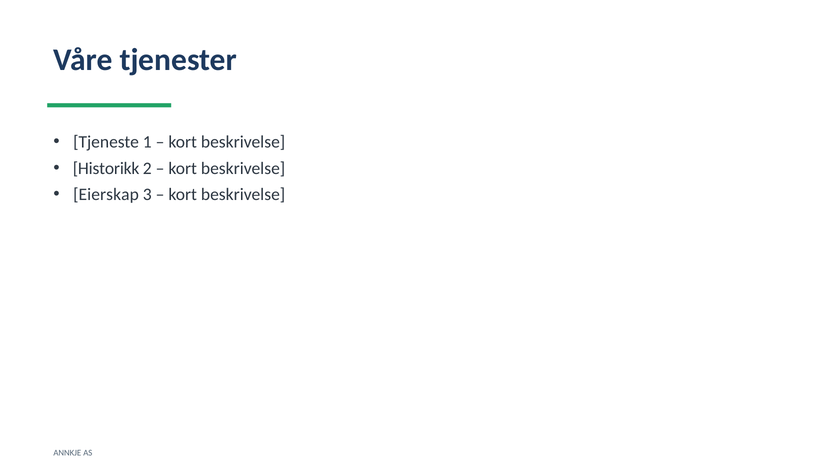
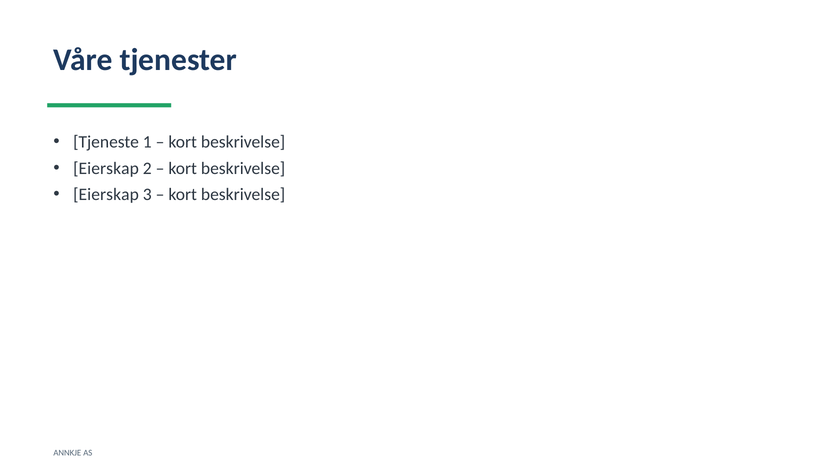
Historikk: Historikk -> Eierskap (106, 169)
